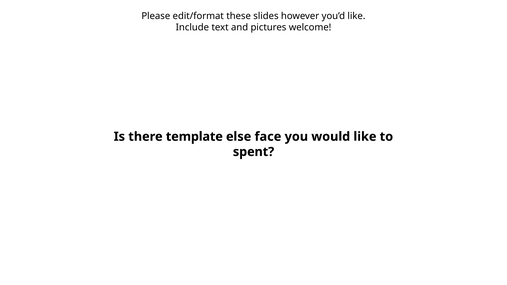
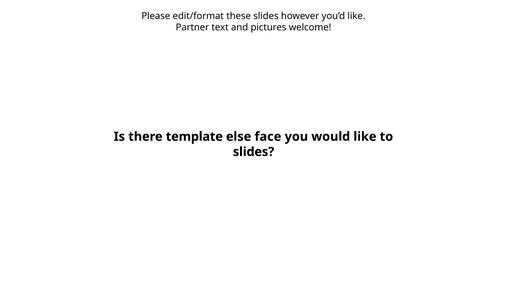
Include: Include -> Partner (192, 27)
spent: spent -> slides (254, 152)
